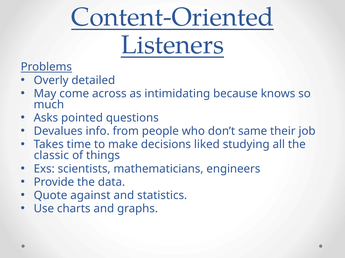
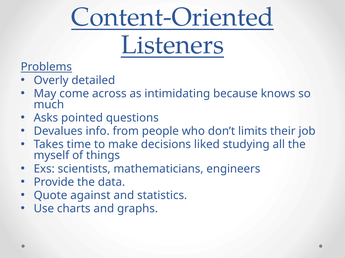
same: same -> limits (253, 132)
classic: classic -> myself (51, 156)
